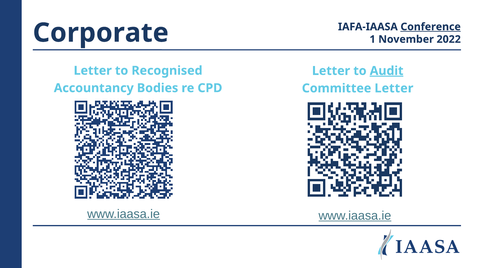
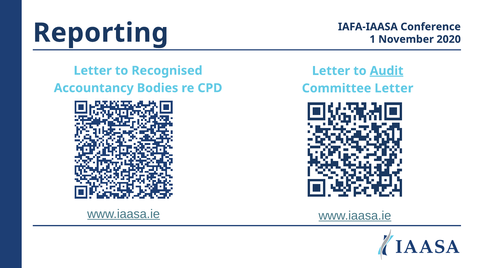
Conference underline: present -> none (431, 27)
Corporate: Corporate -> Reporting (101, 33)
2022: 2022 -> 2020 (449, 39)
